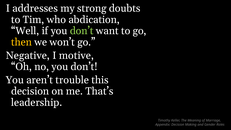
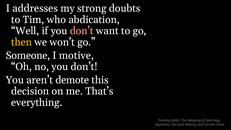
don’t colour: light green -> pink (82, 31)
Negative: Negative -> Someone (28, 55)
trouble: trouble -> demote (72, 80)
leadership: leadership -> everything (37, 102)
